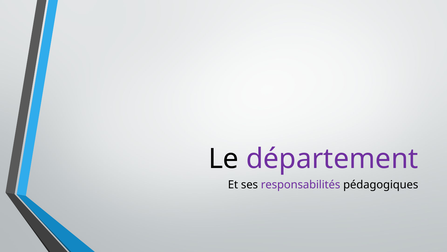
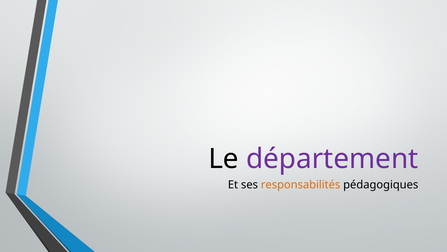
responsabilités colour: purple -> orange (301, 184)
